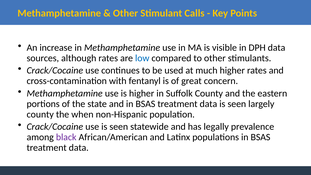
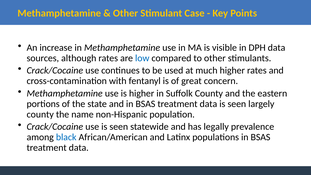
Calls: Calls -> Case (195, 13)
when: when -> name (82, 114)
black colour: purple -> blue (66, 137)
